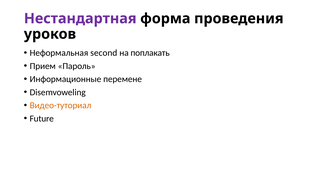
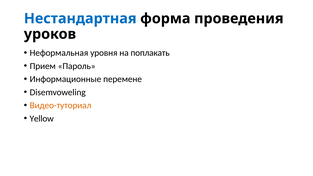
Нестандартная colour: purple -> blue (80, 19)
second: second -> уровня (104, 53)
Future: Future -> Yellow (42, 119)
